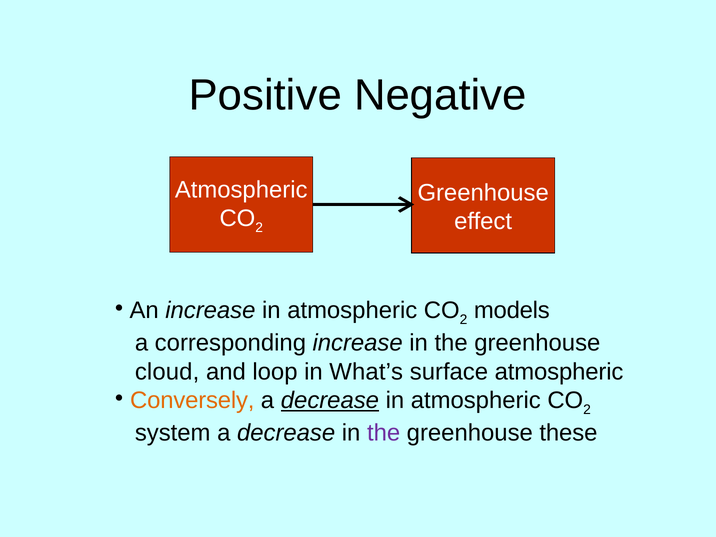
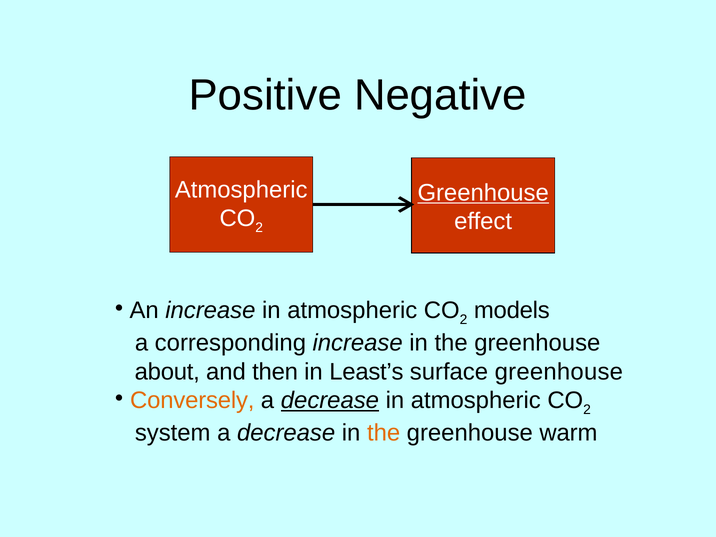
Greenhouse underline: none -> present (483, 193)
cloud: cloud -> about (167, 372)
loop: loop -> then (275, 372)
What’s: What’s -> Least’s (366, 372)
surface atmospheric: atmospheric -> greenhouse (559, 372)
the colour: purple -> orange (384, 433)
these: these -> warm (568, 433)
